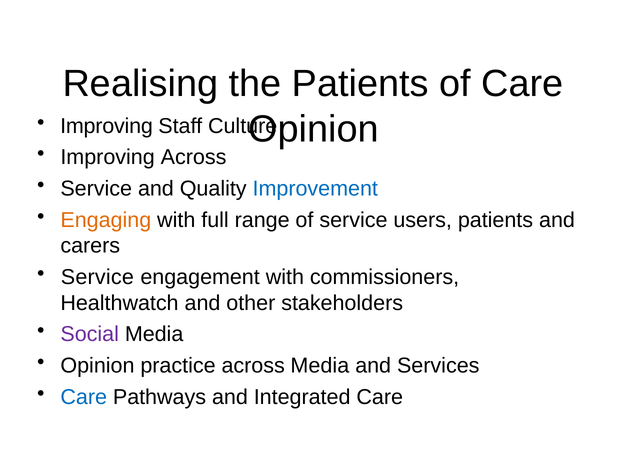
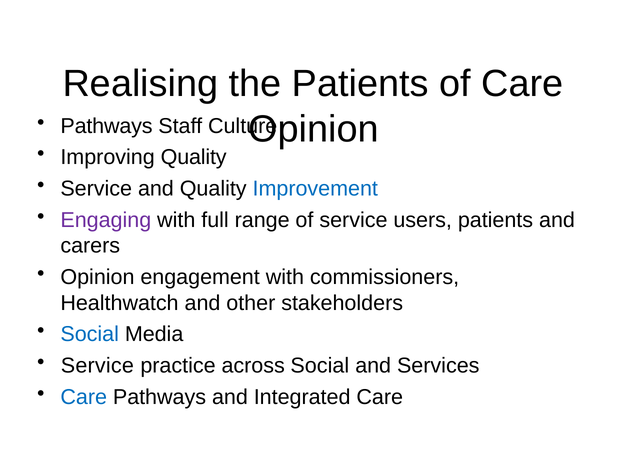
Improving: Improving -> Pathways (107, 126)
Improving Across: Across -> Quality (194, 157)
Engaging colour: orange -> purple (106, 220)
Service: Service -> Opinion (97, 277)
Social colour: purple -> blue (90, 334)
Opinion: Opinion -> Service (97, 366)
across Media: Media -> Social (320, 366)
